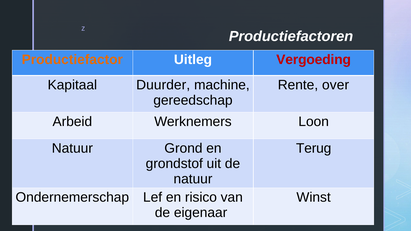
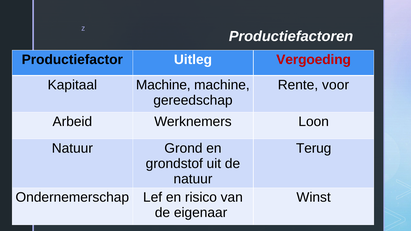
Productiefactor colour: orange -> black (72, 60)
Kapitaal Duurder: Duurder -> Machine (163, 85)
over: over -> voor (336, 85)
